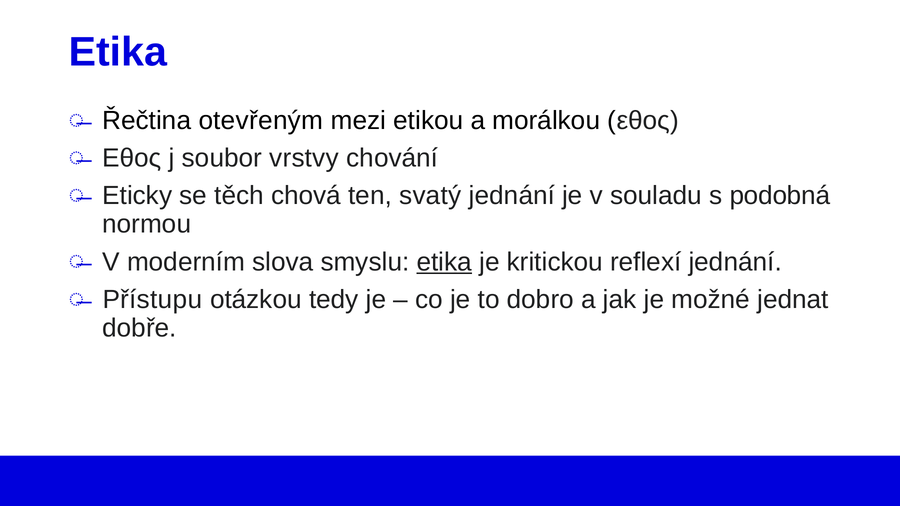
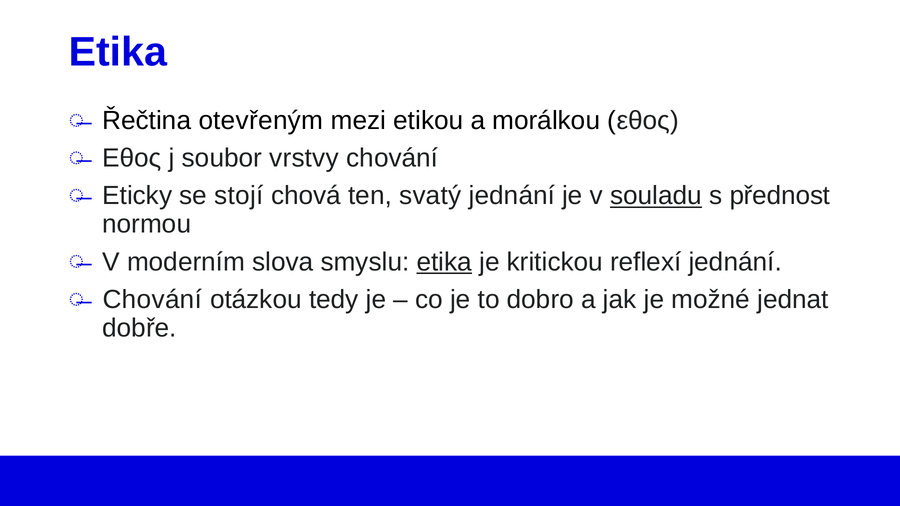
těch: těch -> stojí (239, 196)
souladu underline: none -> present (656, 196)
podobná: podobná -> přednost (780, 196)
Přístupu: Přístupu -> Chování (152, 300)
